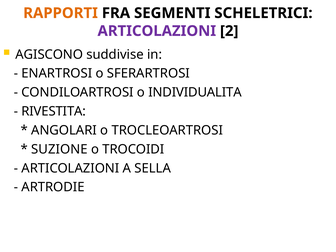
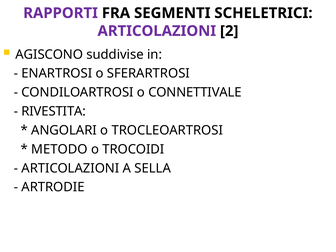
RAPPORTI colour: orange -> purple (61, 13)
INDIVIDUALITA: INDIVIDUALITA -> CONNETTIVALE (195, 92)
SUZIONE: SUZIONE -> METODO (59, 149)
